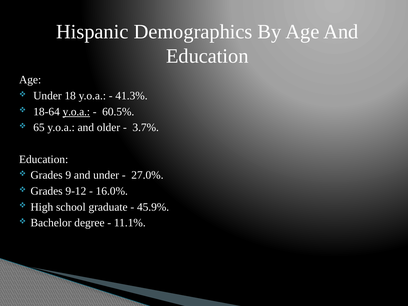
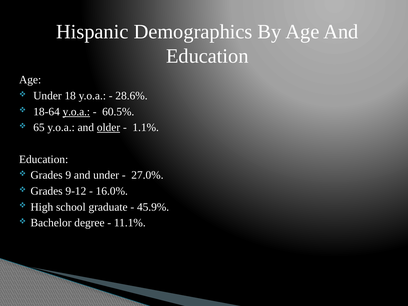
41.3%: 41.3% -> 28.6% (132, 96)
older underline: none -> present (108, 128)
3.7%: 3.7% -> 1.1% (146, 128)
